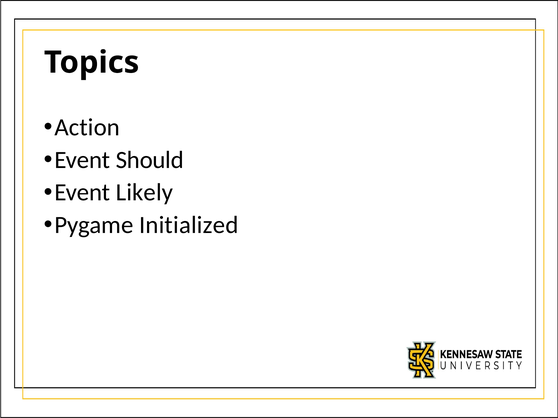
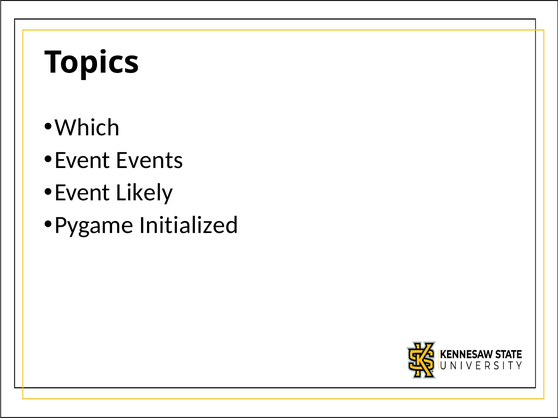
Action: Action -> Which (87, 127)
Should: Should -> Events (150, 160)
